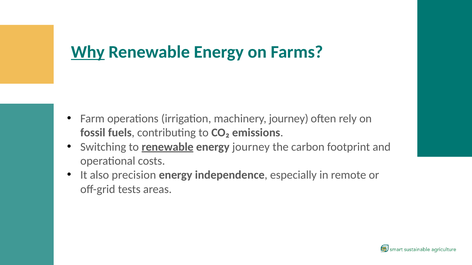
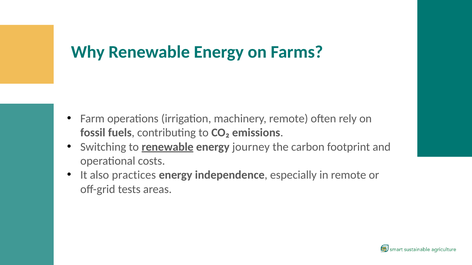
Why underline: present -> none (88, 52)
machinery journey: journey -> remote (289, 119)
precision: precision -> practices (134, 175)
